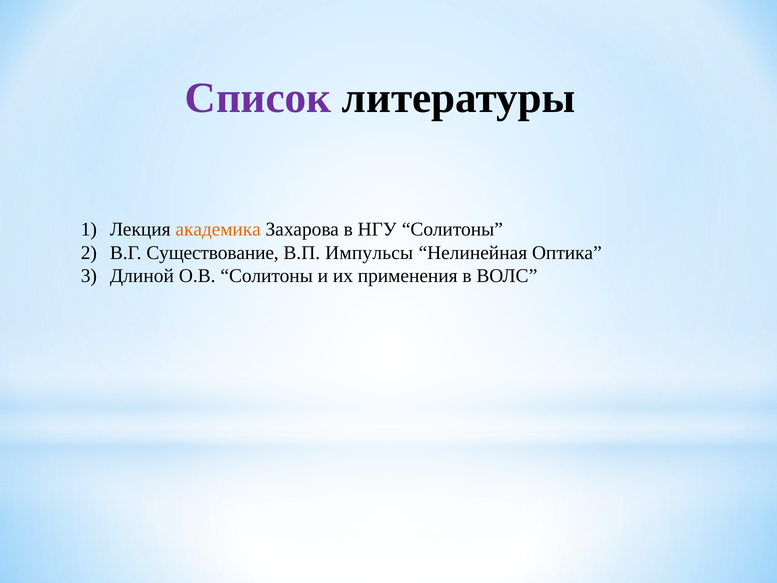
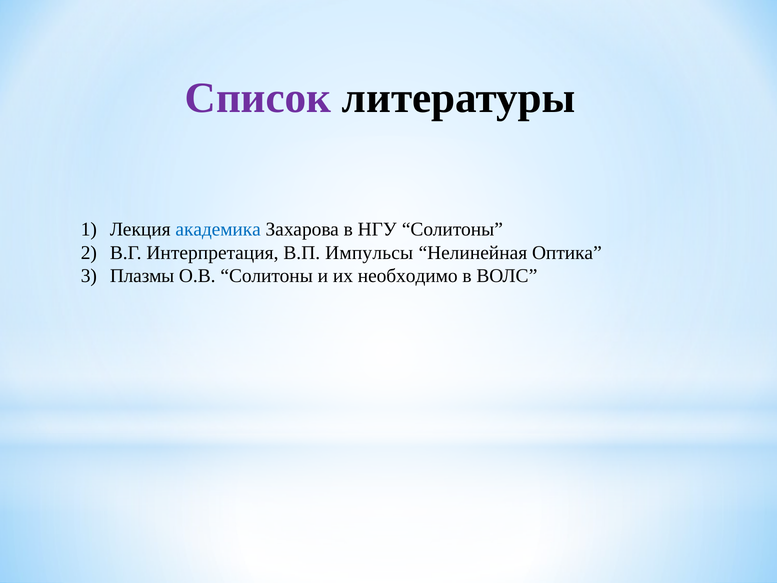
академика colour: orange -> blue (218, 229)
Существование: Существование -> Интерпретация (212, 253)
Длиной: Длиной -> Плазмы (142, 276)
применения: применения -> необходимо (408, 276)
